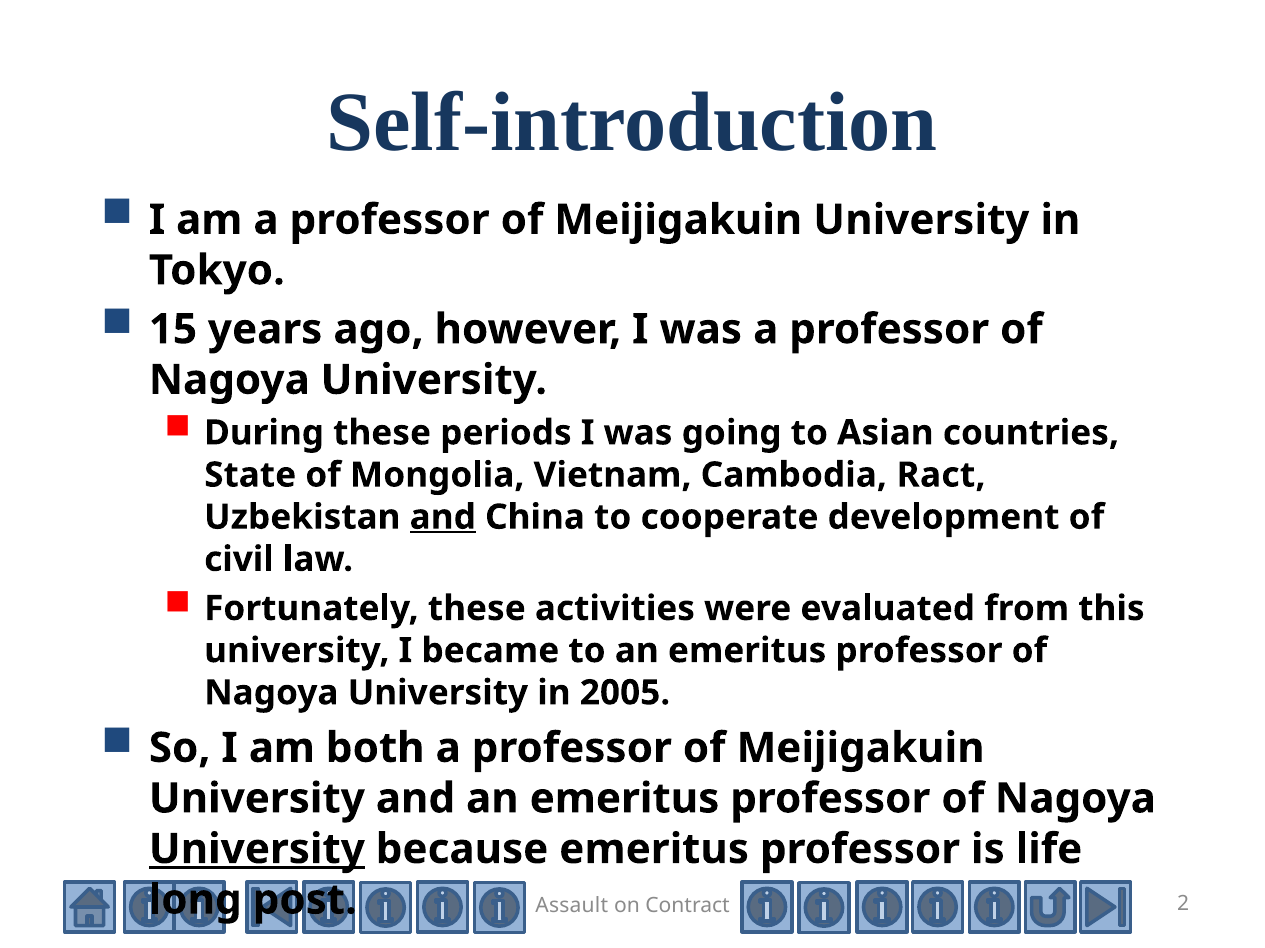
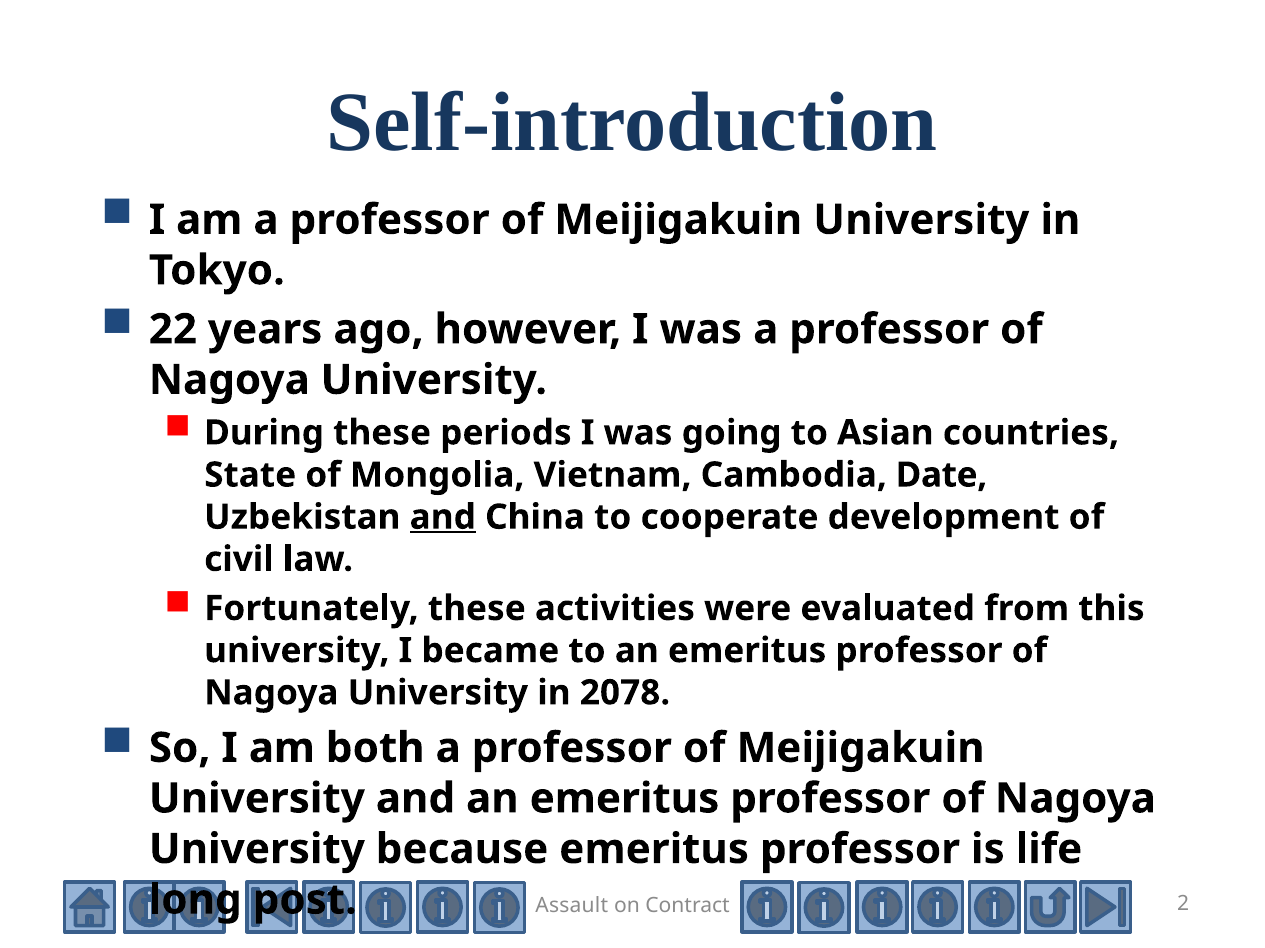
15: 15 -> 22 (173, 330)
Ract: Ract -> Date (941, 475)
2005: 2005 -> 2078 (625, 693)
University underline: present -> none (257, 850)
